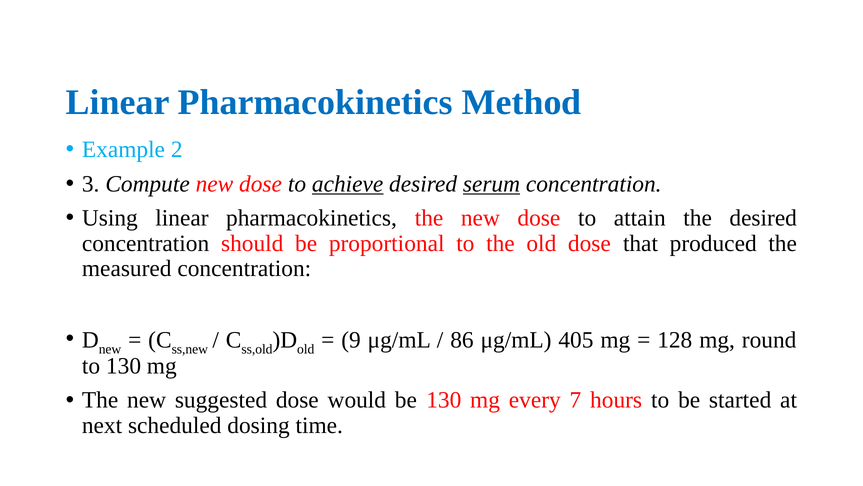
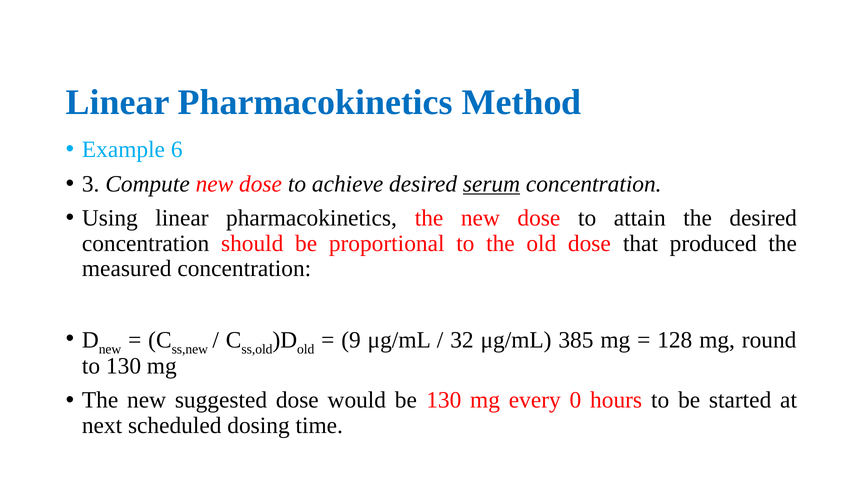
2: 2 -> 6 (177, 149)
achieve underline: present -> none (348, 184)
86: 86 -> 32 (462, 340)
405: 405 -> 385 (576, 340)
7: 7 -> 0 (575, 400)
